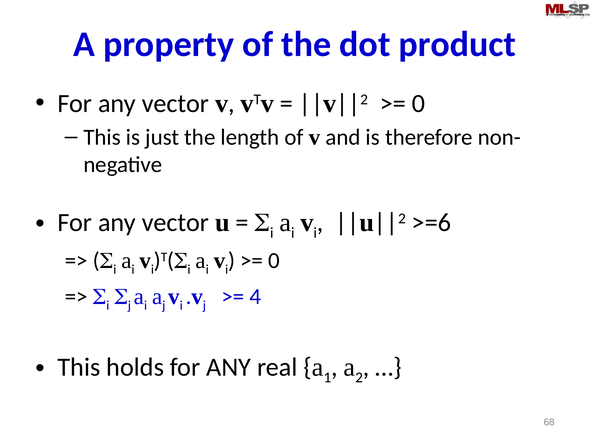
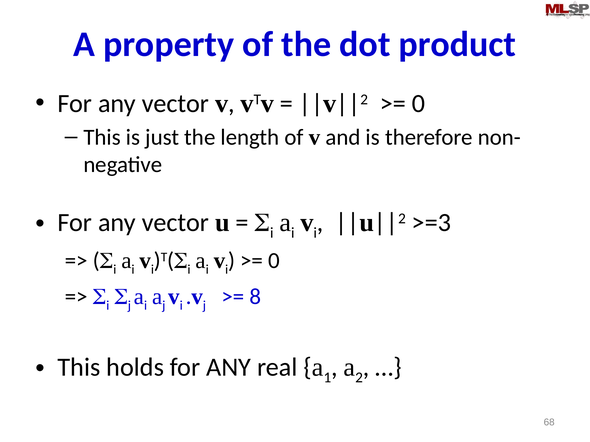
>=6: >=6 -> >=3 (431, 223)
4: 4 -> 8 (255, 297)
